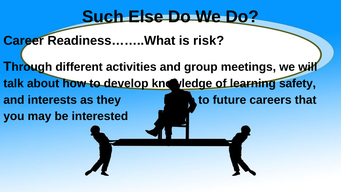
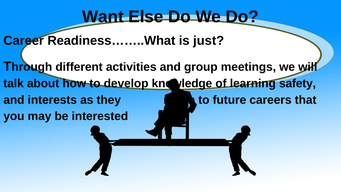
Such: Such -> Want (103, 17)
risk: risk -> just (209, 41)
